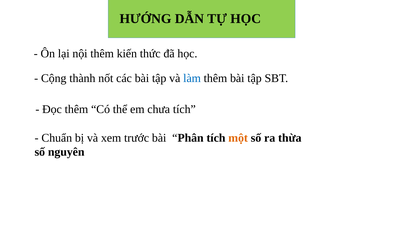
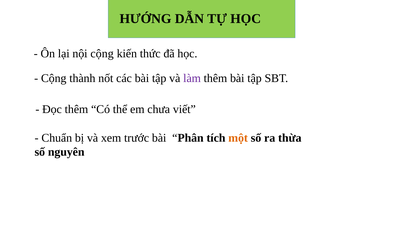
nội thêm: thêm -> cộng (102, 54)
làm colour: blue -> purple (192, 78)
chưa tích: tích -> viết (184, 109)
